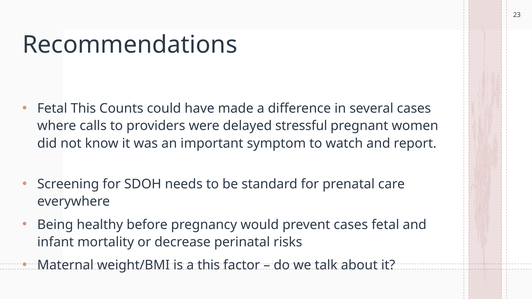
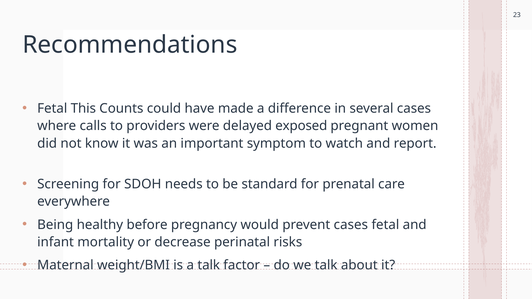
stressful: stressful -> exposed (301, 126)
a this: this -> talk (209, 265)
